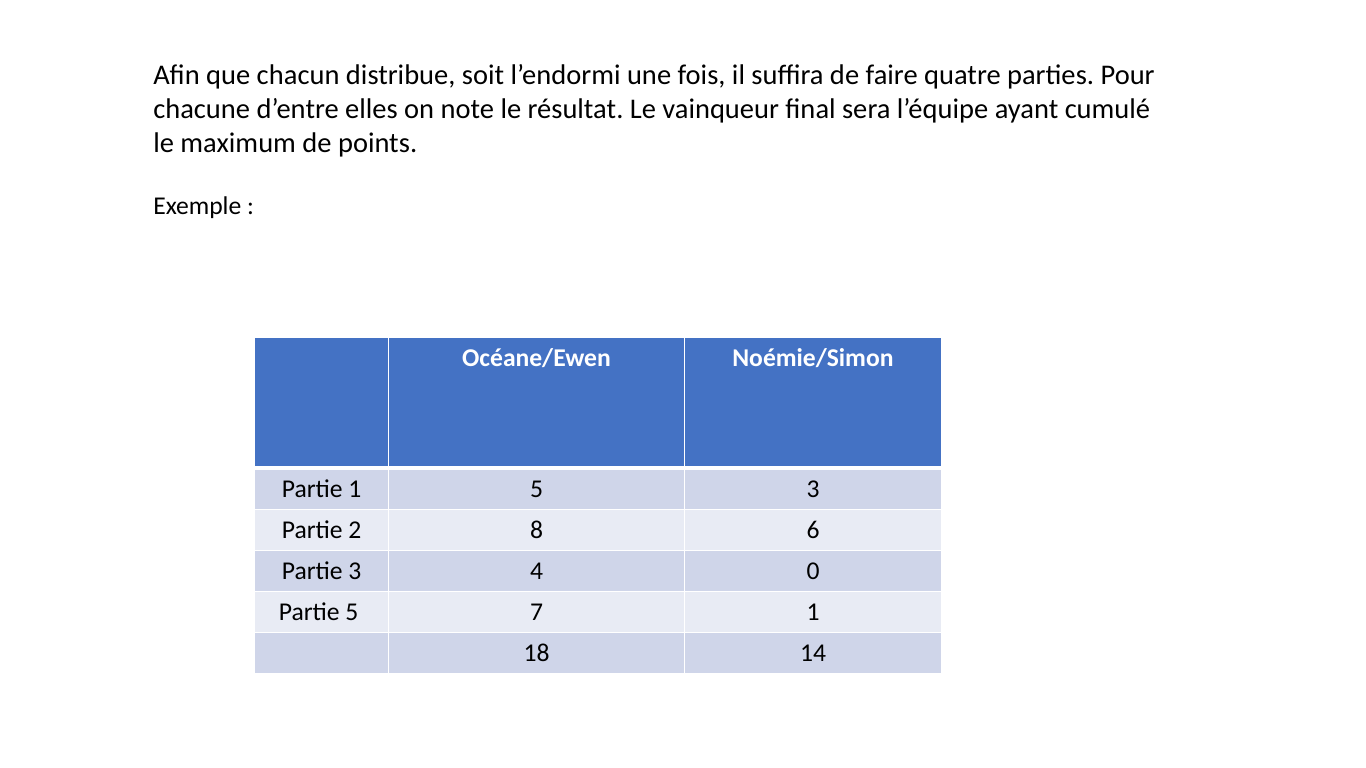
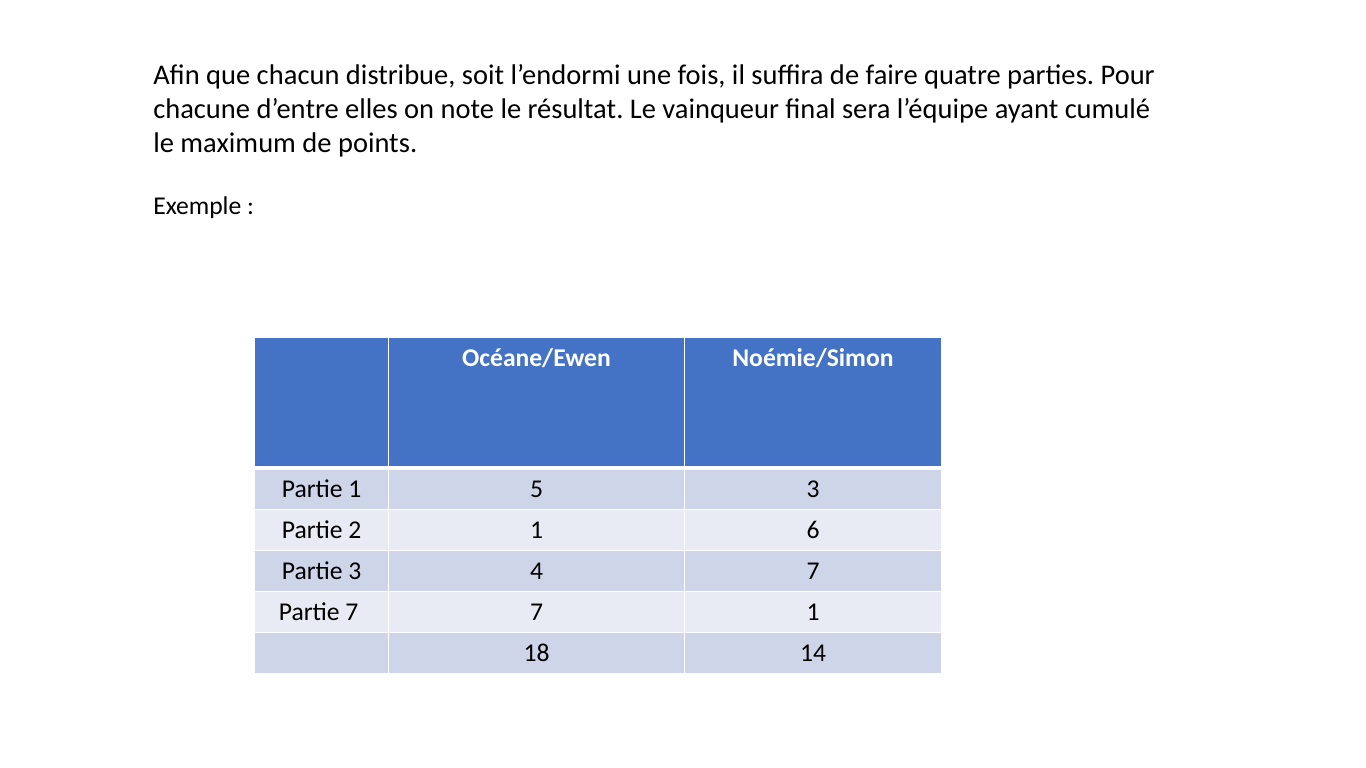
2 8: 8 -> 1 (537, 530)
4 0: 0 -> 7 (813, 572)
Partie 5: 5 -> 7 (352, 613)
